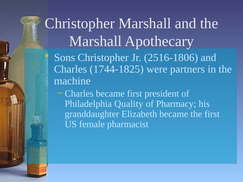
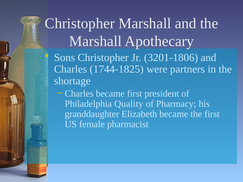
2516-1806: 2516-1806 -> 3201-1806 (171, 58)
machine: machine -> shortage (72, 81)
